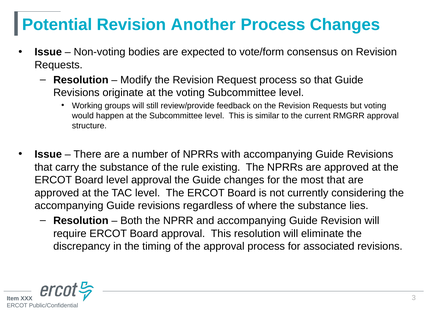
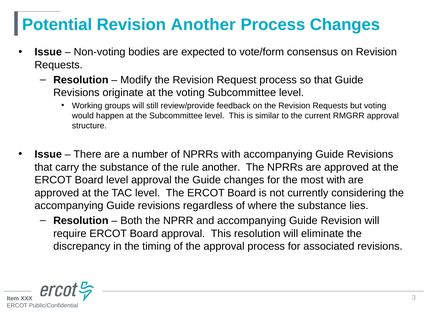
rule existing: existing -> another (221, 167)
most that: that -> with (336, 180)
